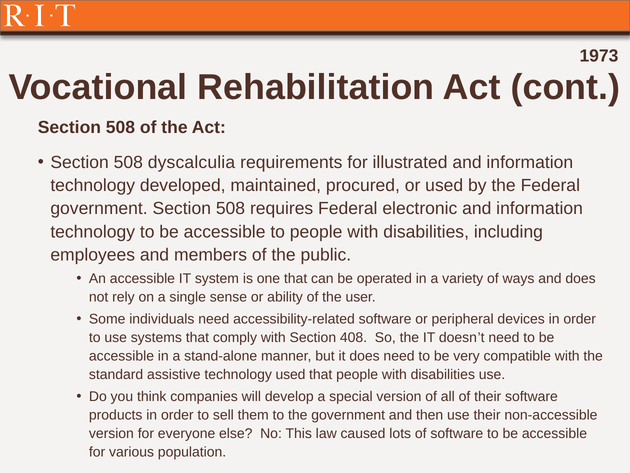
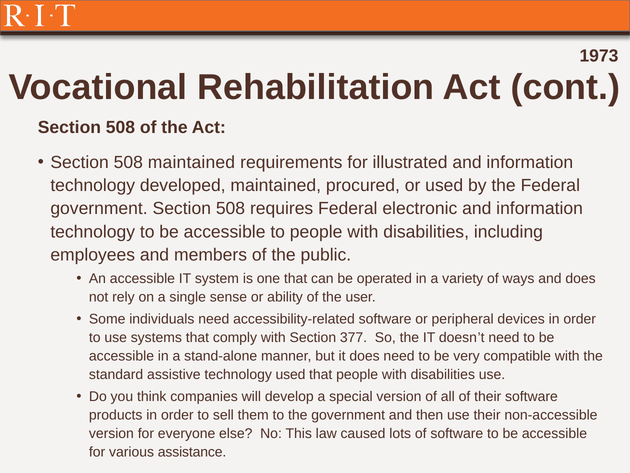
508 dyscalculia: dyscalculia -> maintained (191, 162)
408: 408 -> 377 (354, 337)
population: population -> assistance (192, 452)
